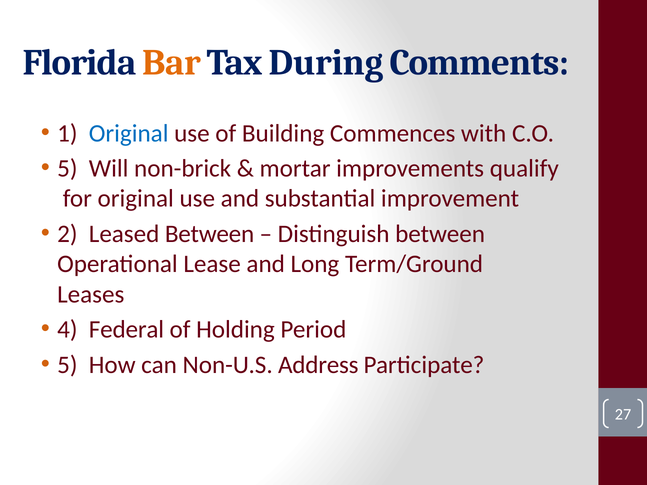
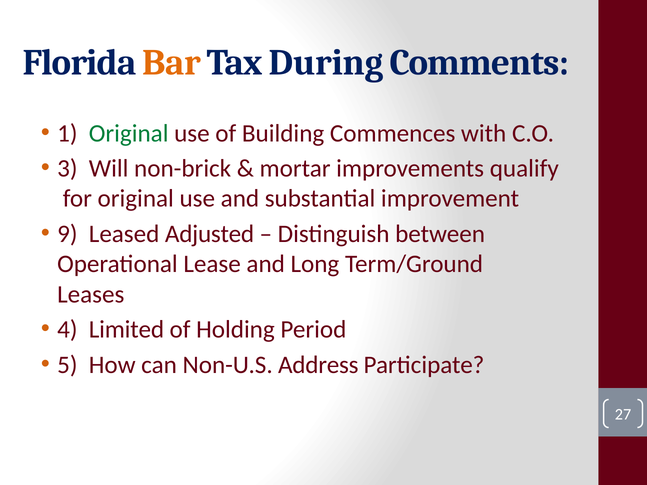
Original colour: blue -> green (129, 133)
5: 5 -> 3 (67, 169)
2: 2 -> 9 (67, 234)
Leased Between: Between -> Adjusted (210, 234)
Federal: Federal -> Limited (126, 330)
